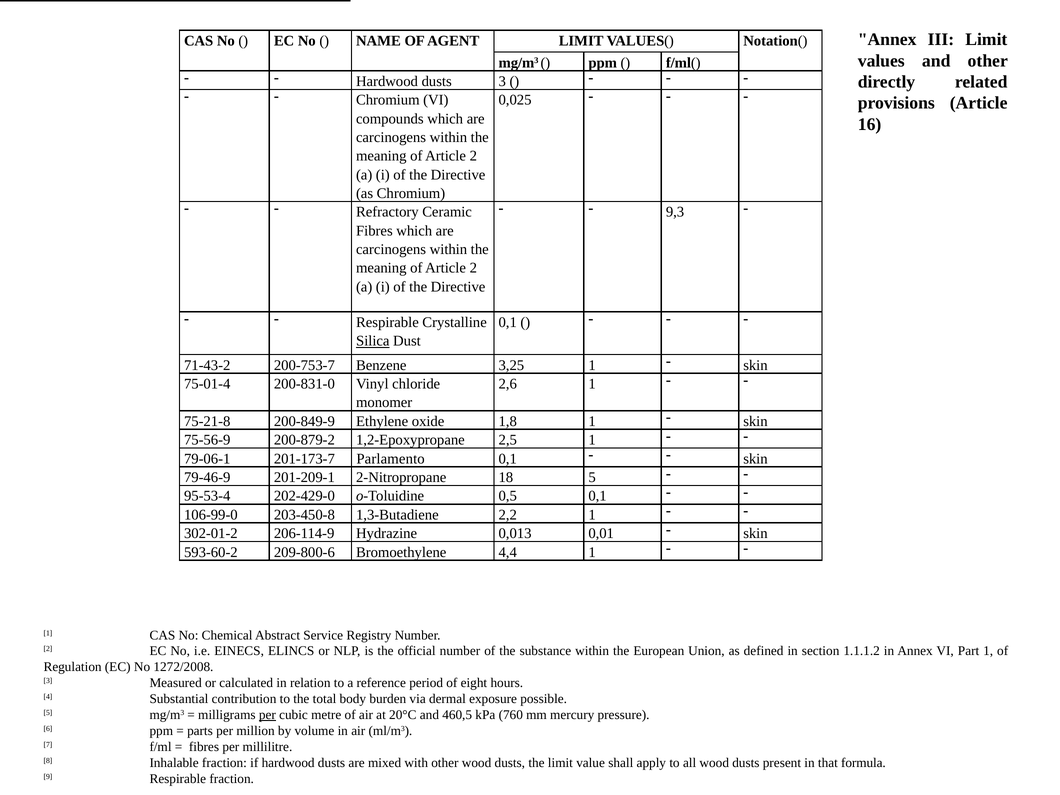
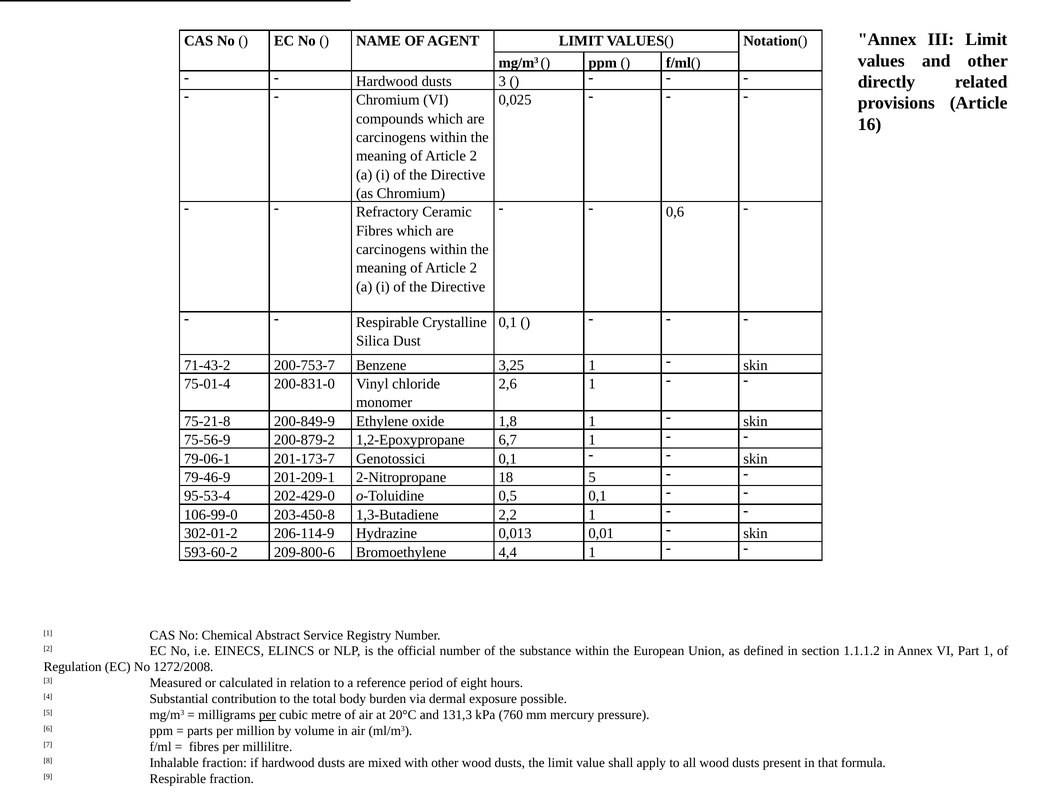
9,3: 9,3 -> 0,6 (675, 212)
Silica underline: present -> none (373, 341)
2,5: 2,5 -> 6,7 (508, 440)
Parlamento: Parlamento -> Genotossici (391, 459)
460,5: 460,5 -> 131,3 (457, 715)
